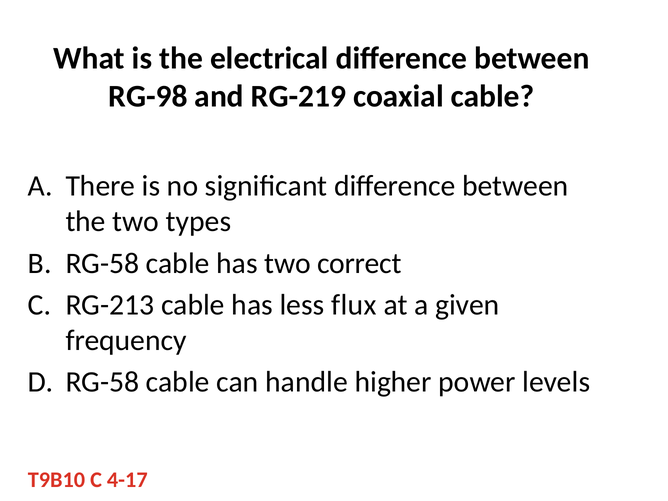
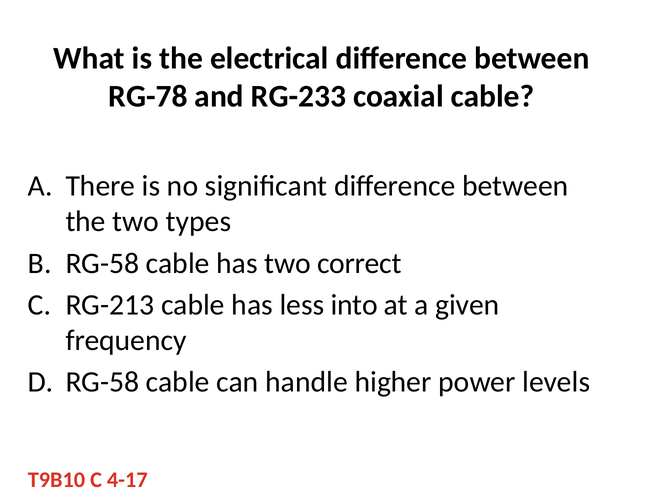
RG-98: RG-98 -> RG-78 (148, 96)
RG-219: RG-219 -> RG-233 (298, 96)
flux: flux -> into (354, 305)
